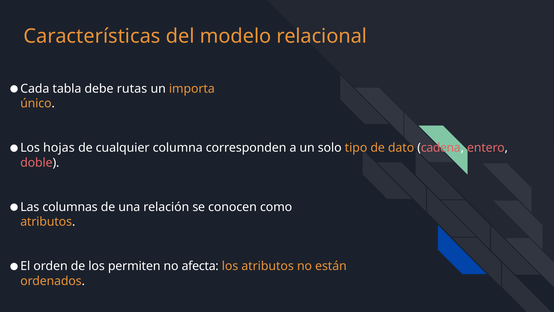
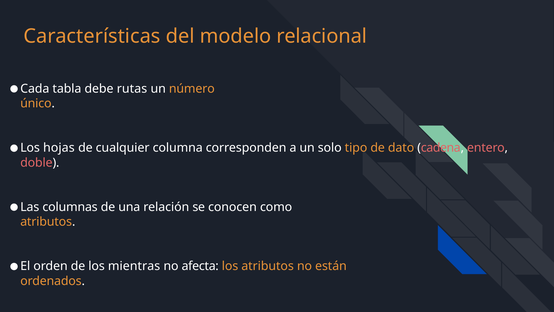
importa: importa -> número (192, 89)
permiten: permiten -> mientras (134, 266)
